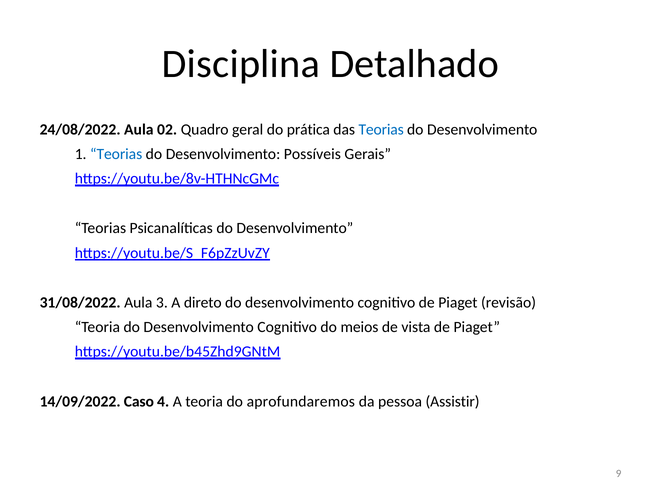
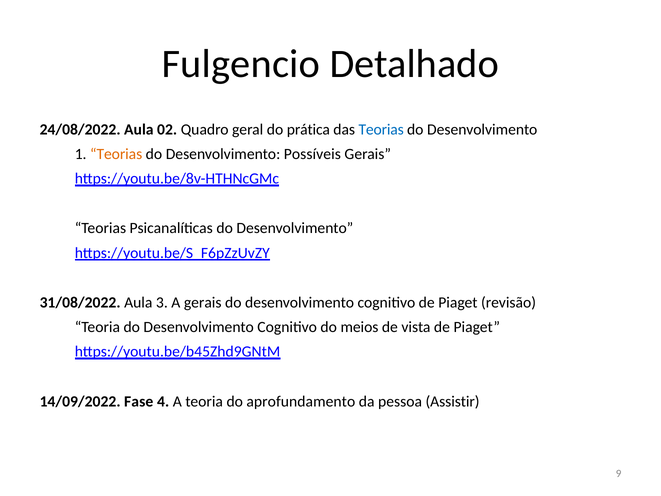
Disciplina: Disciplina -> Fulgencio (241, 64)
Teorias colour: blue -> orange (116, 154)
A direto: direto -> gerais (203, 302)
Caso: Caso -> Fase (139, 401)
aprofundaremos: aprofundaremos -> aprofundamento (301, 401)
